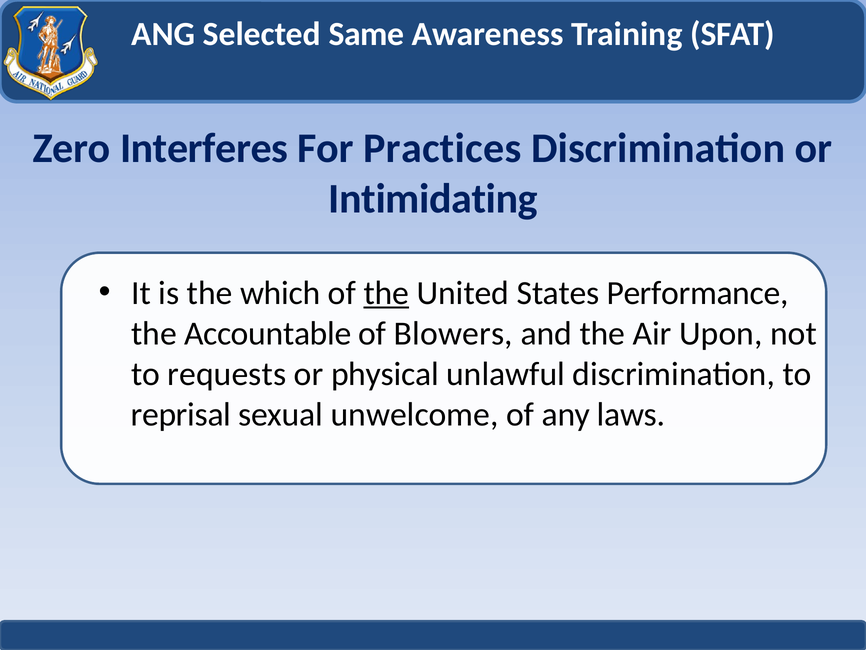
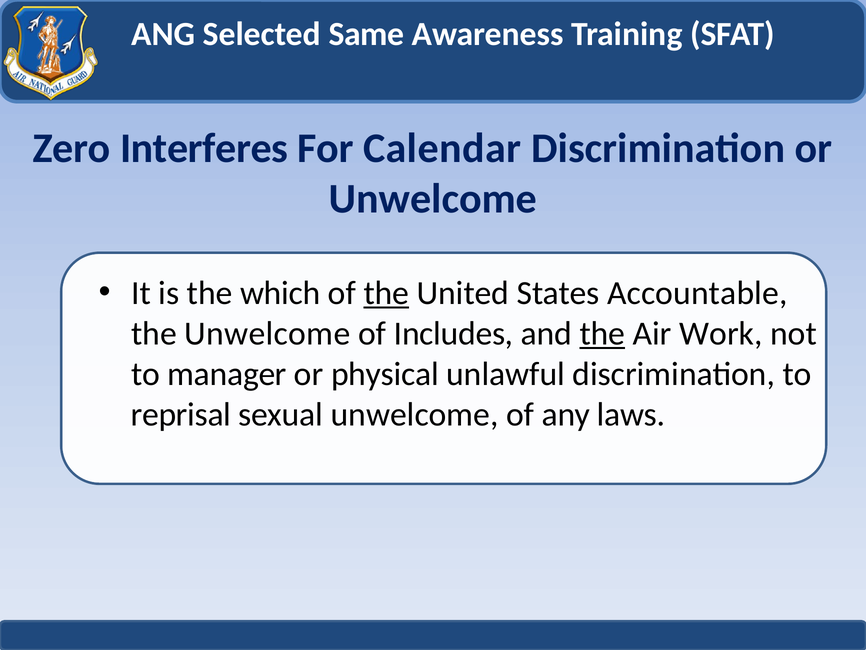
Practices: Practices -> Calendar (442, 148)
Intimidating: Intimidating -> Unwelcome (433, 199)
Performance: Performance -> Accountable (697, 293)
the Accountable: Accountable -> Unwelcome (267, 333)
Blowers: Blowers -> Includes (454, 333)
the underline: none -> present (602, 333)
Upon: Upon -> Work (721, 333)
requests: requests -> manager (227, 374)
